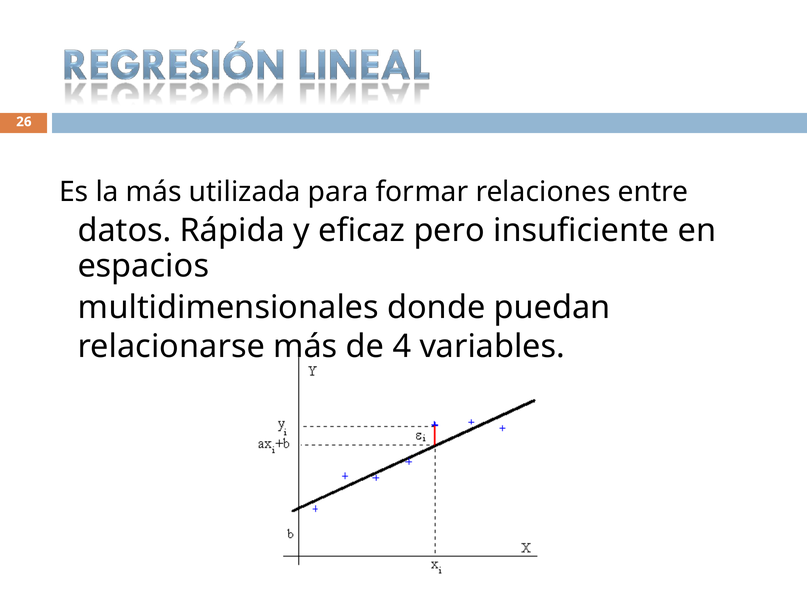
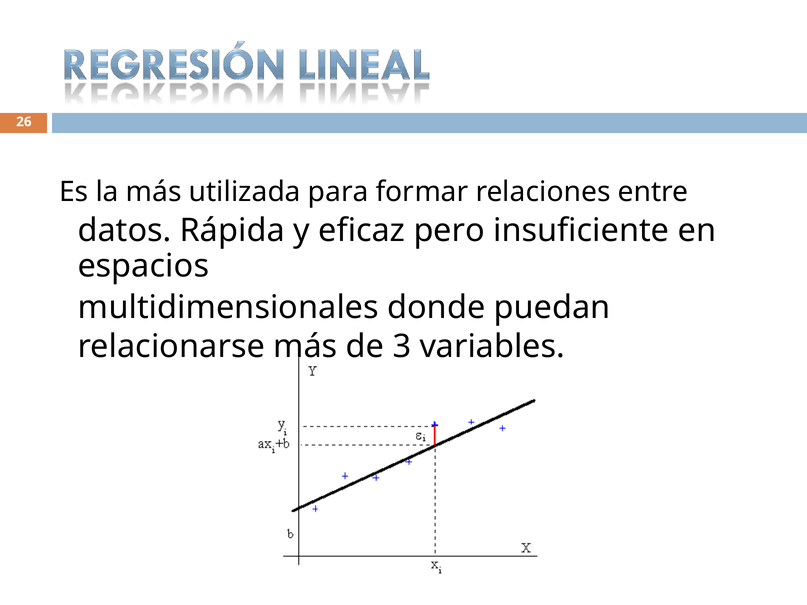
4: 4 -> 3 (402, 347)
